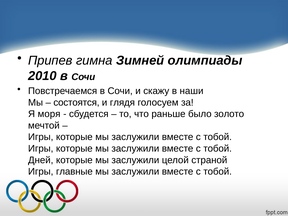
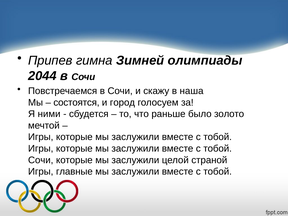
2010: 2010 -> 2044 (42, 76)
наши: наши -> наша (192, 91)
глядя: глядя -> город (122, 102)
моря: моря -> ними (49, 114)
Дней: Дней -> Сочи (41, 160)
